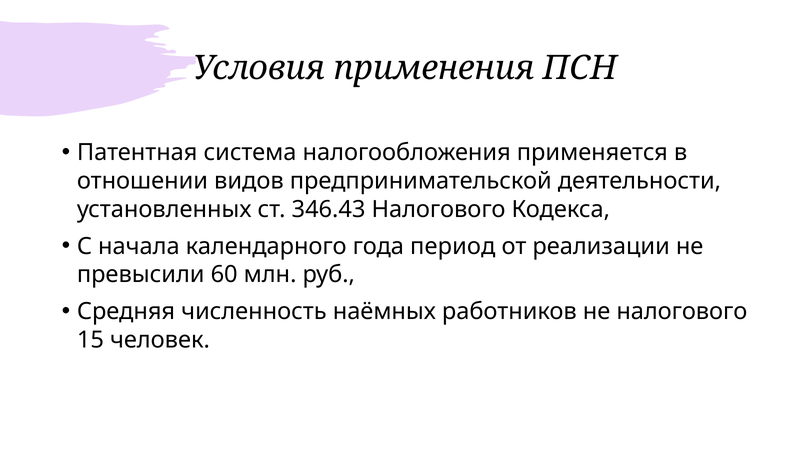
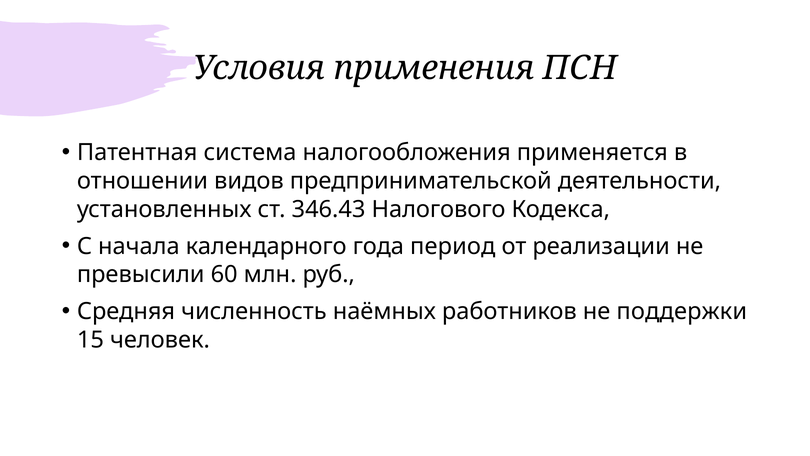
не налогового: налогового -> поддержки (682, 311)
